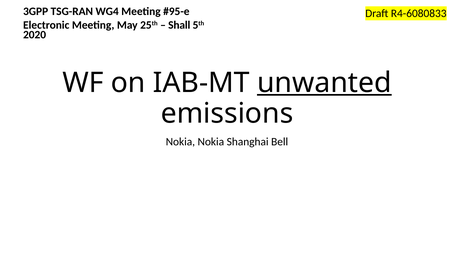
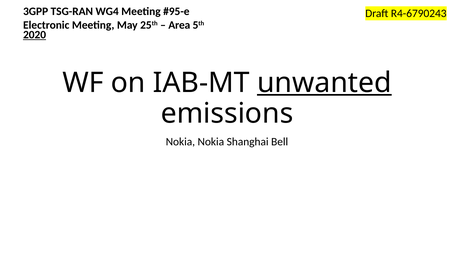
R4-6080833: R4-6080833 -> R4-6790243 (419, 13)
Shall: Shall -> Area (179, 25)
2020 underline: none -> present (35, 35)
